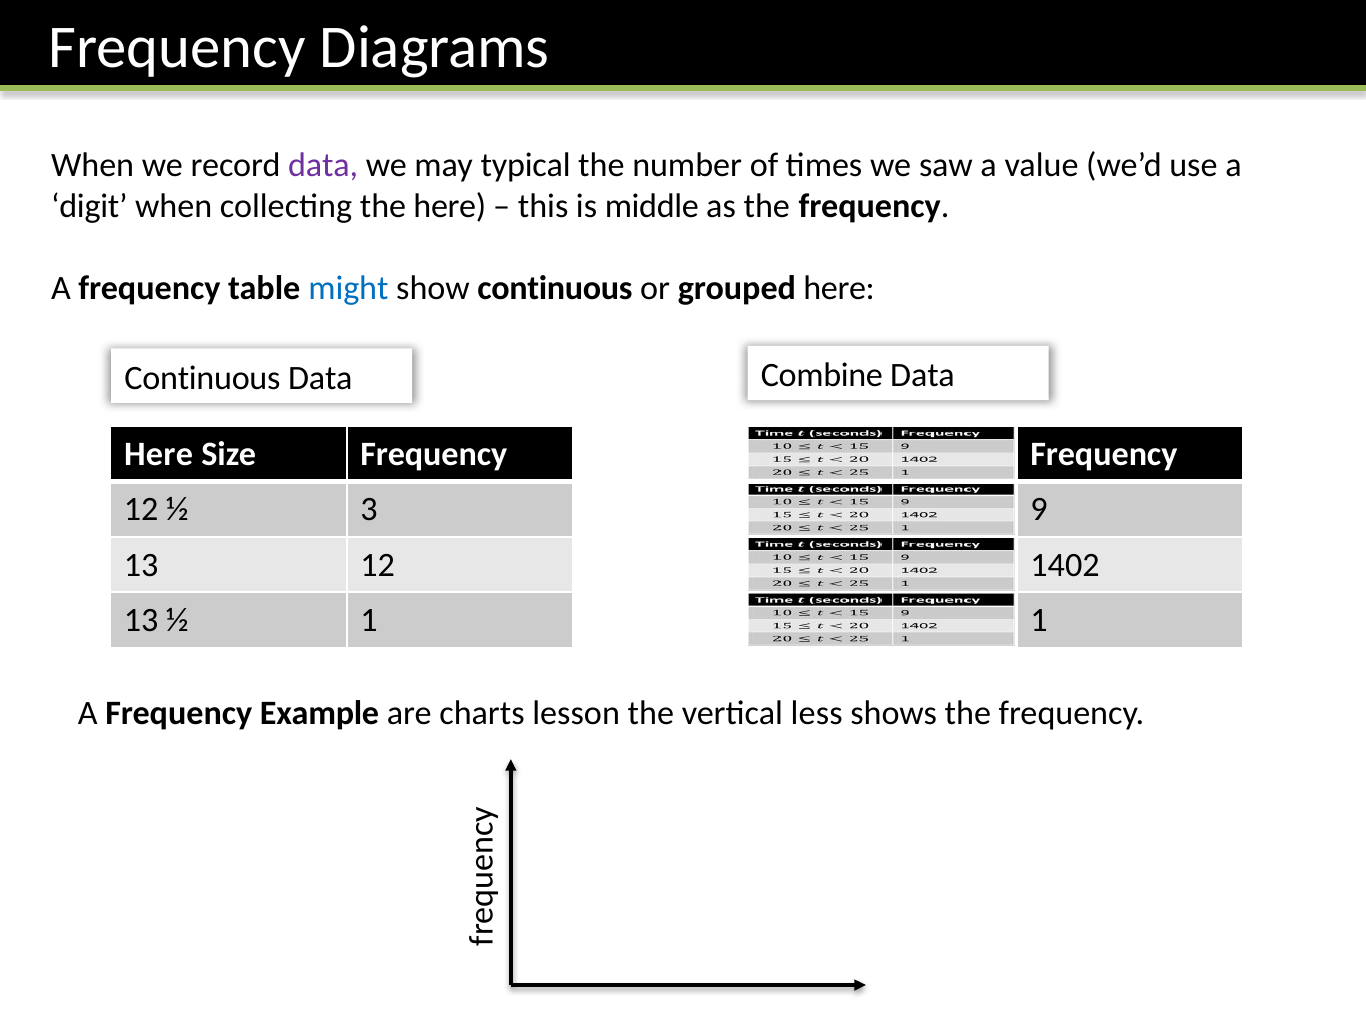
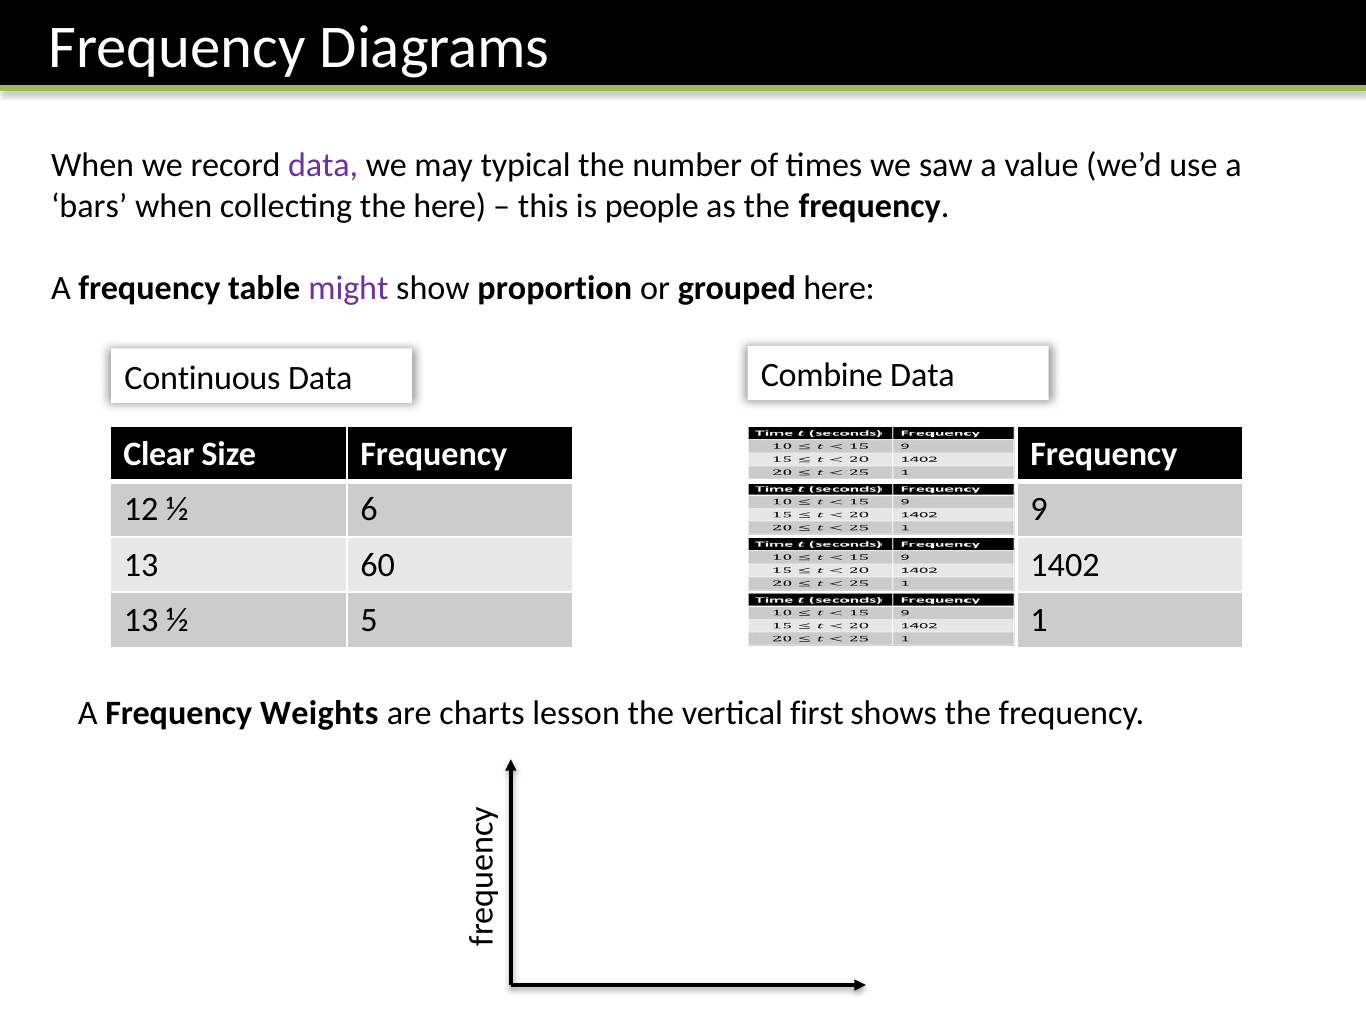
digit: digit -> bars (89, 206)
middle: middle -> people (652, 206)
might colour: blue -> purple (348, 288)
show continuous: continuous -> proportion (555, 288)
Here: Here -> Clear (159, 454)
3: 3 -> 6 (369, 510)
13 12: 12 -> 60 (378, 565)
½ 1: 1 -> 5 (369, 620)
Example: Example -> Weights (319, 714)
less: less -> first (817, 714)
